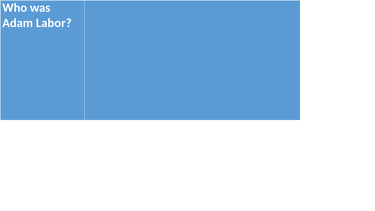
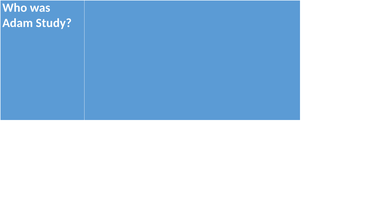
Labor: Labor -> Study (54, 23)
